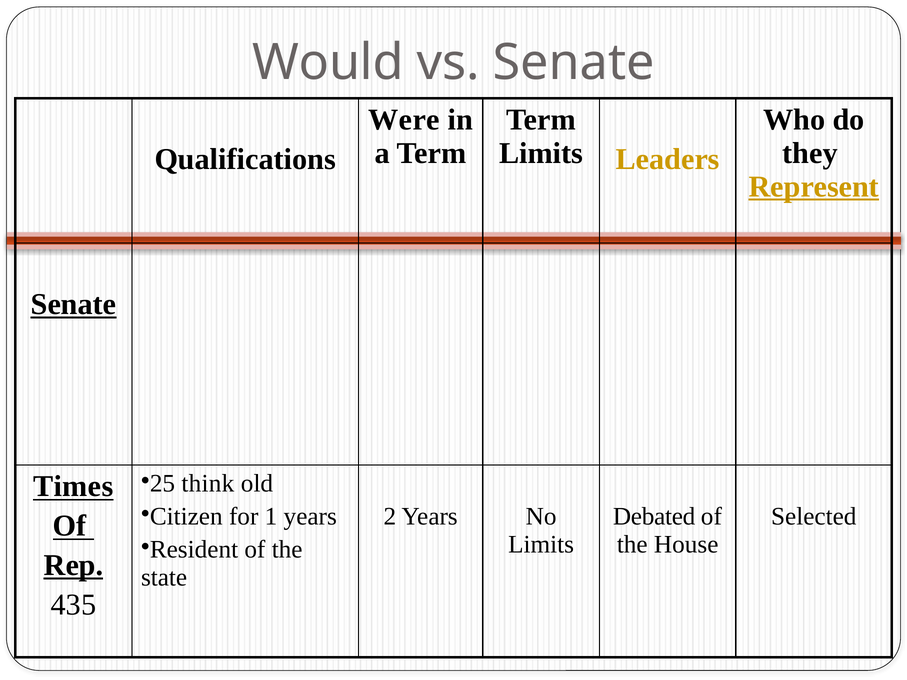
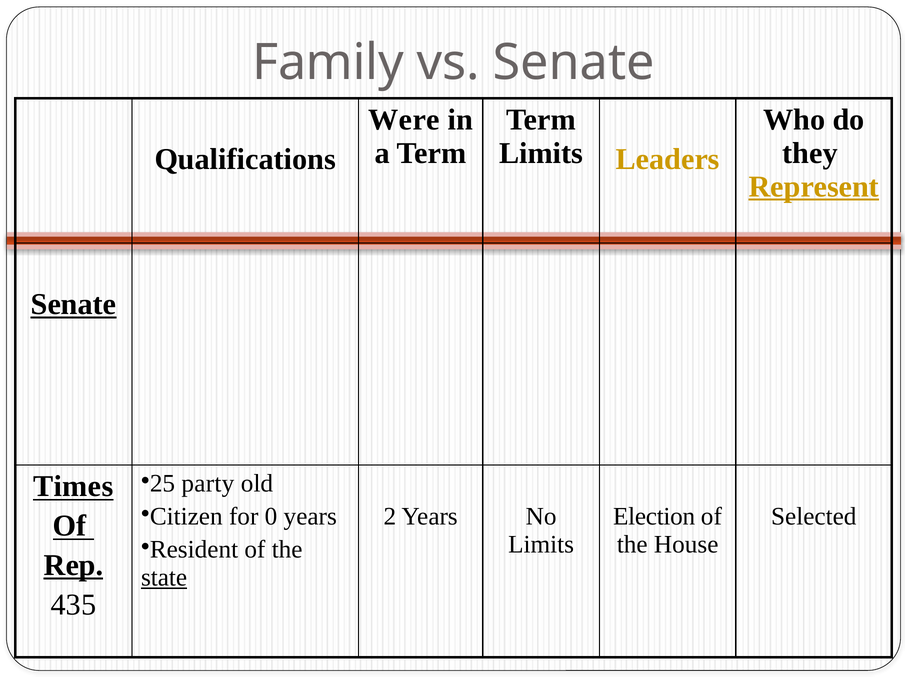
Would: Would -> Family (328, 62)
think: think -> party (208, 484)
1: 1 -> 0 (271, 517)
Debated: Debated -> Election (654, 517)
state underline: none -> present (164, 578)
